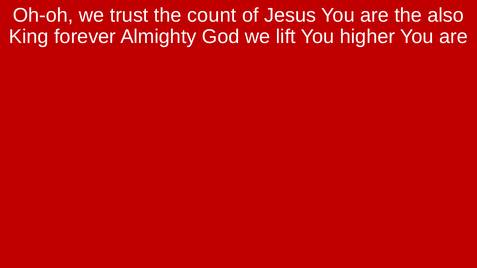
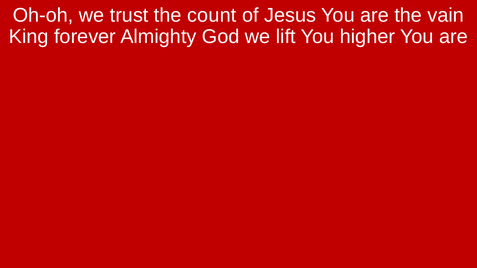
also: also -> vain (446, 15)
